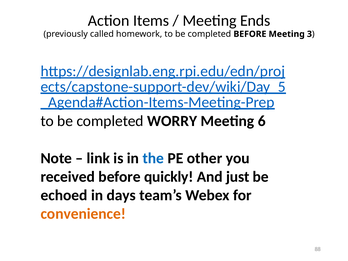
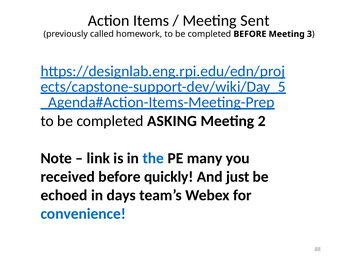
Ends: Ends -> Sent (255, 21)
WORRY: WORRY -> ASKING (172, 121)
6: 6 -> 2 (262, 121)
other: other -> many (205, 158)
convenience colour: orange -> blue (83, 214)
